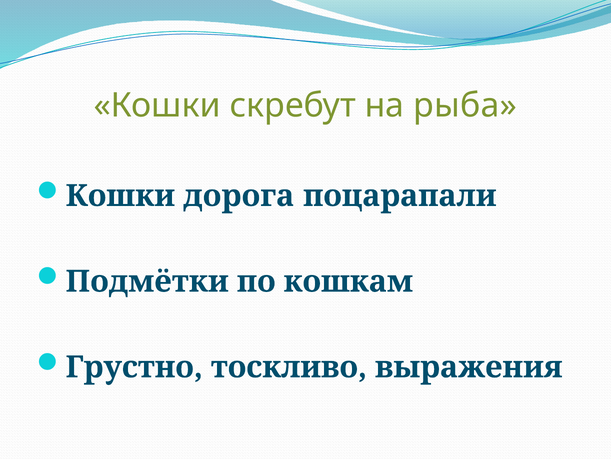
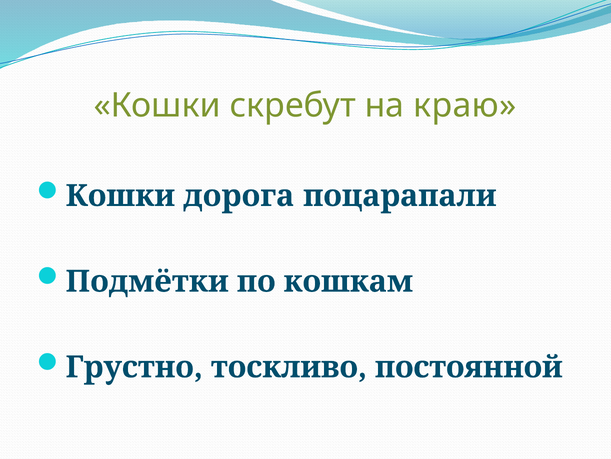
рыба: рыба -> краю (465, 105)
выражения: выражения -> постоянной (469, 367)
